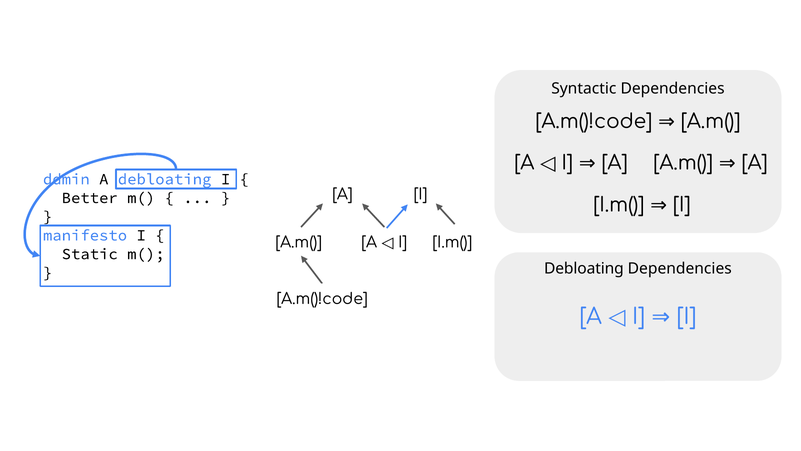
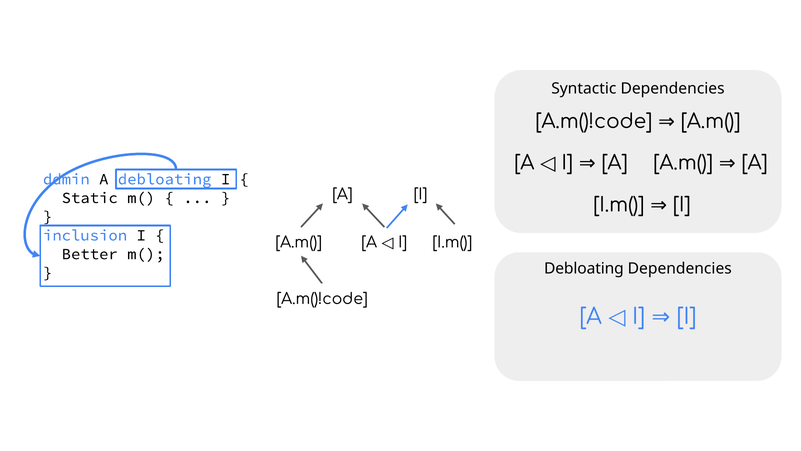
Better: Better -> Static (90, 198)
manifesto: manifesto -> inclusion (85, 235)
Static: Static -> Better (90, 254)
